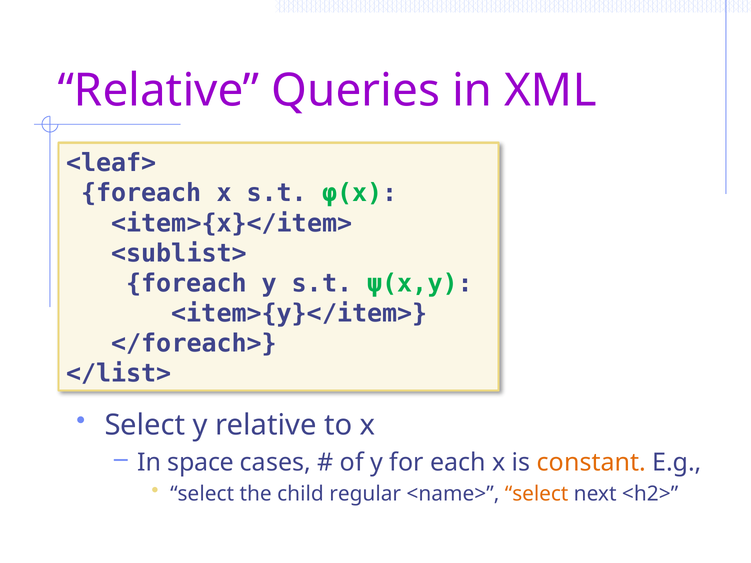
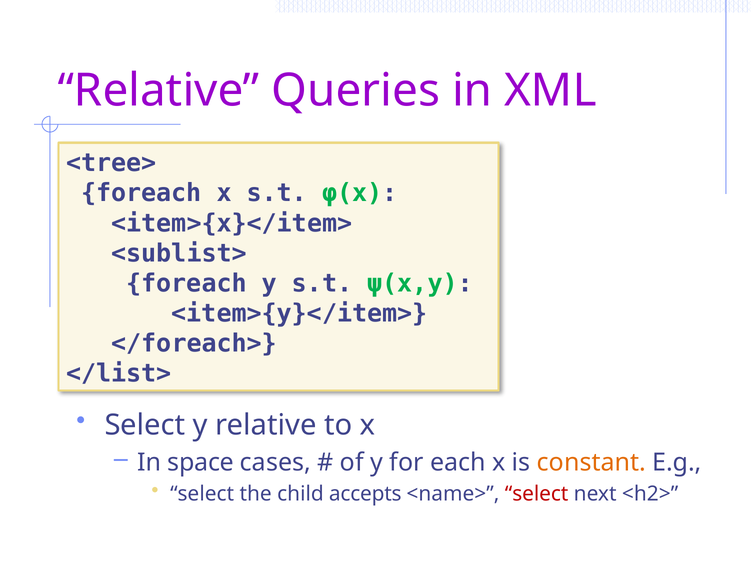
<leaf>: <leaf> -> <tree> (111, 163)
regular: regular -> accepts (365, 494)
select colour: orange -> red (537, 494)
